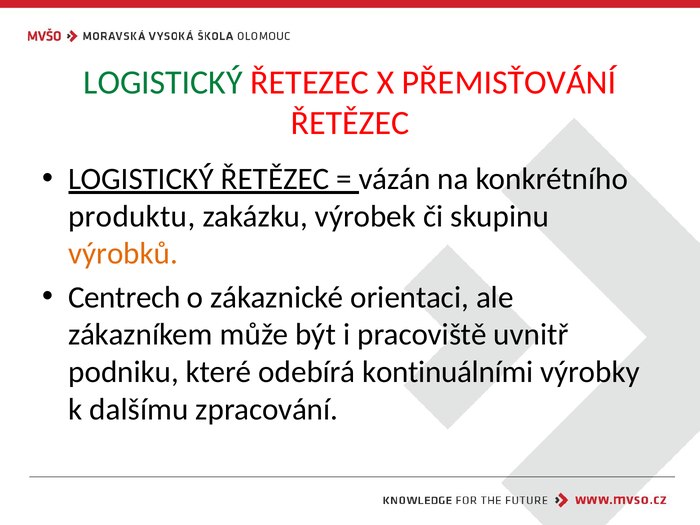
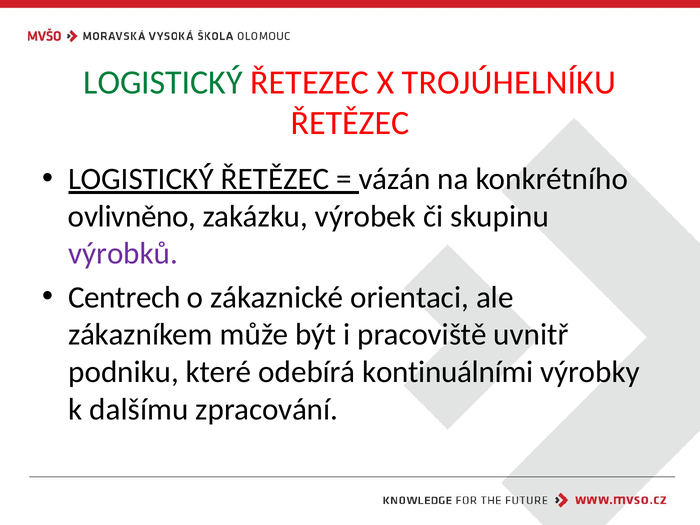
PŘEMISŤOVÁNÍ: PŘEMISŤOVÁNÍ -> TROJÚHELNÍKU (509, 82)
produktu: produktu -> ovlivněno (132, 216)
výrobků colour: orange -> purple (123, 254)
